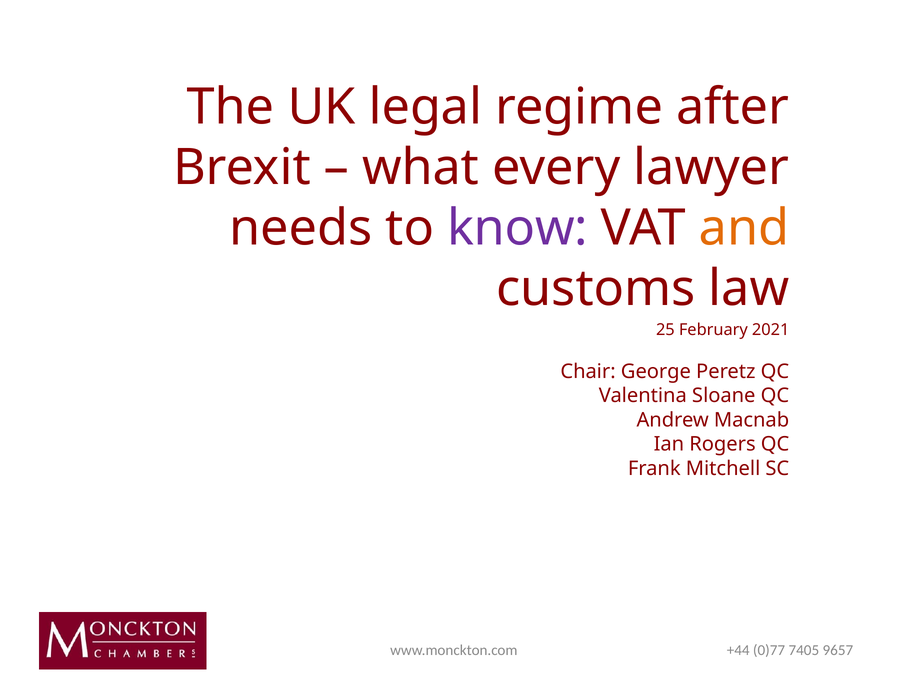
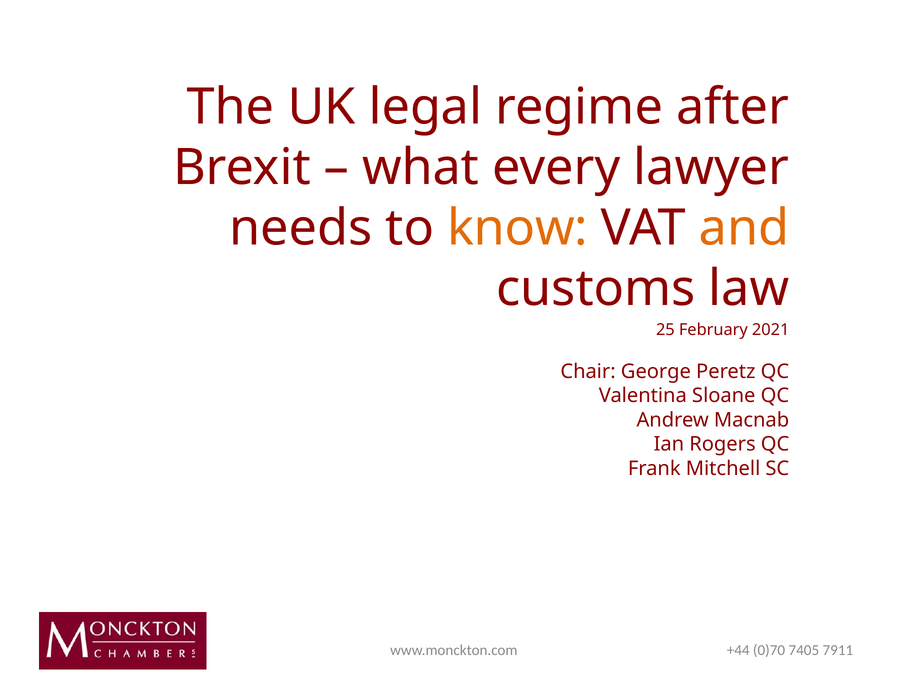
know colour: purple -> orange (518, 228)
0)77: 0)77 -> 0)70 (769, 650)
9657: 9657 -> 7911 (838, 650)
